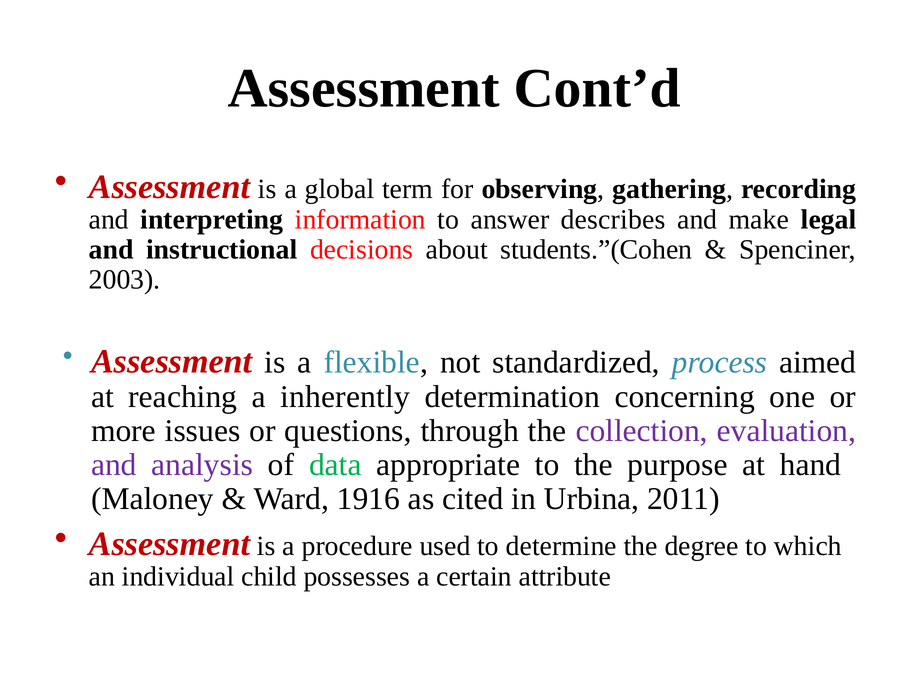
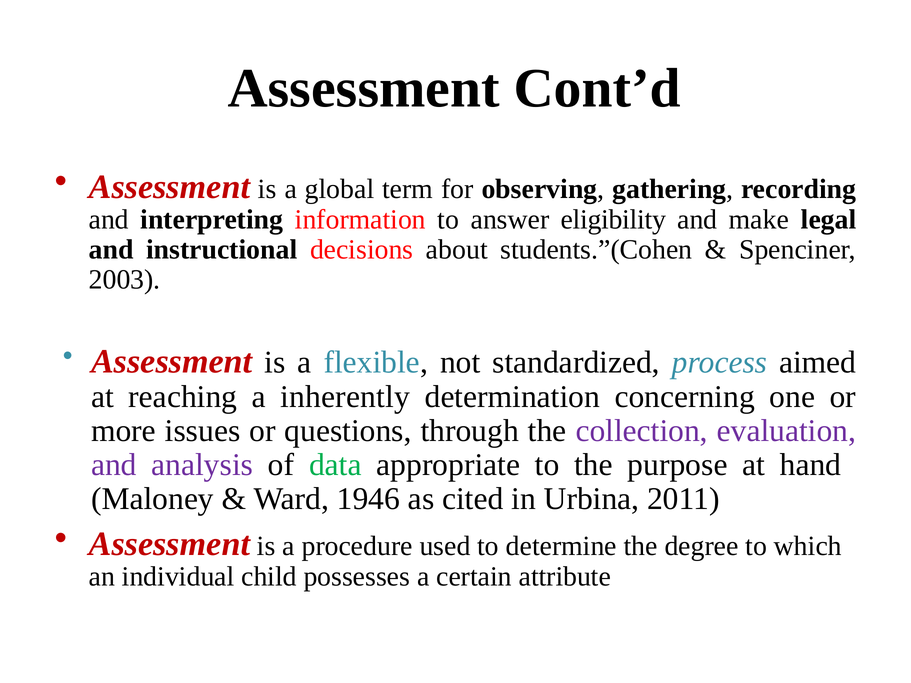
describes: describes -> eligibility (613, 220)
1916: 1916 -> 1946 (368, 499)
